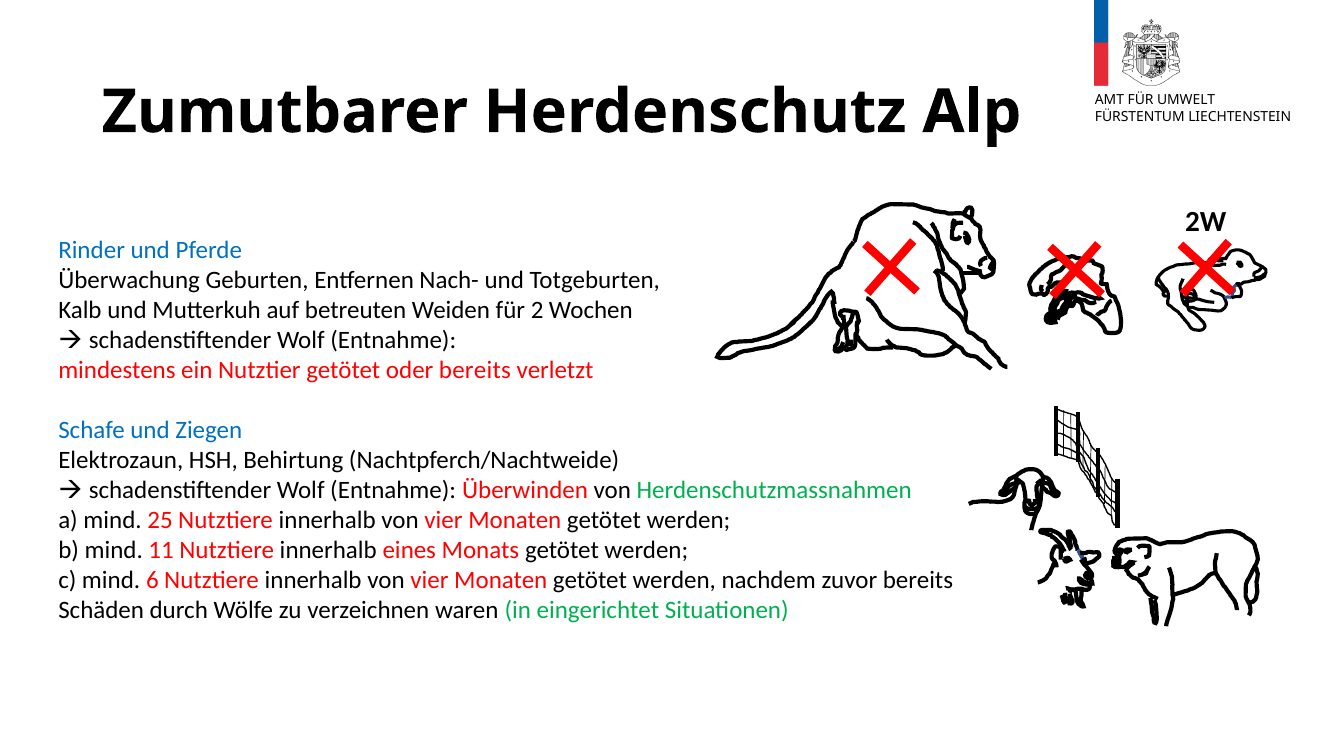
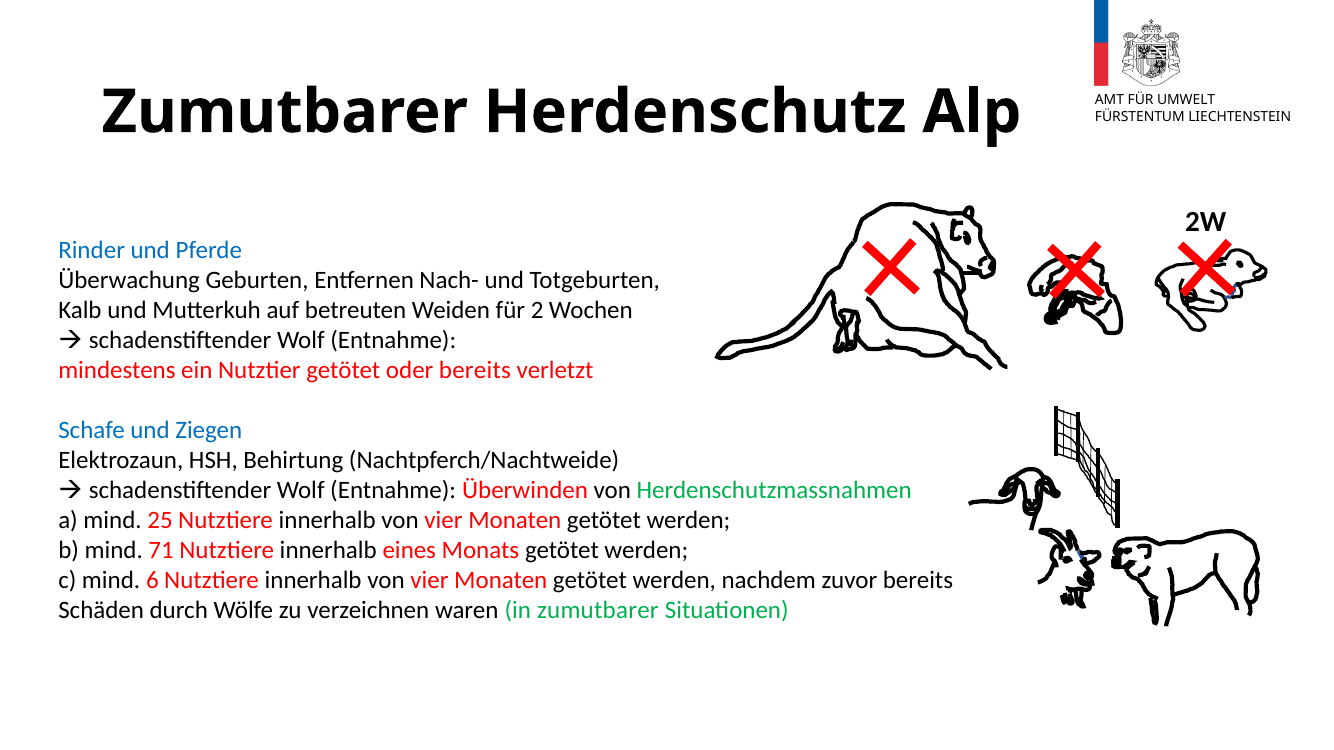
11: 11 -> 71 (161, 550)
in eingerichtet: eingerichtet -> zumutbarer (598, 610)
